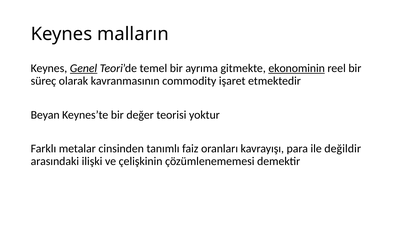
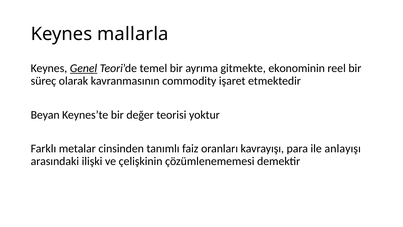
malların: malların -> mallarla (133, 34)
ekonominin underline: present -> none (297, 68)
değildir: değildir -> anlayışı (343, 148)
